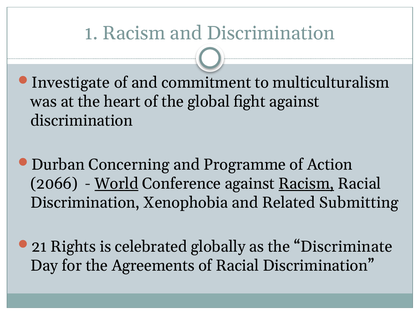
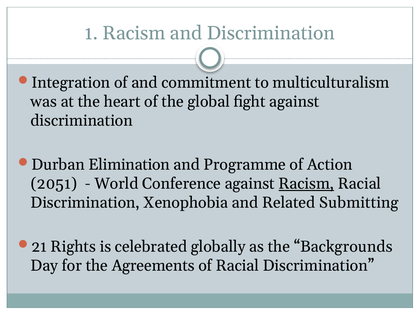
Investigate: Investigate -> Integration (71, 83)
Concerning: Concerning -> Elimination (129, 165)
2066: 2066 -> 2051 (54, 184)
World underline: present -> none (116, 184)
Discriminate: Discriminate -> Backgrounds (343, 247)
